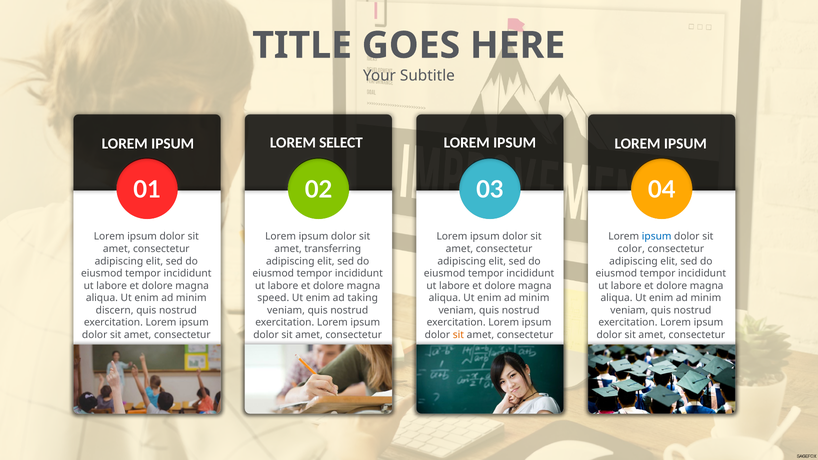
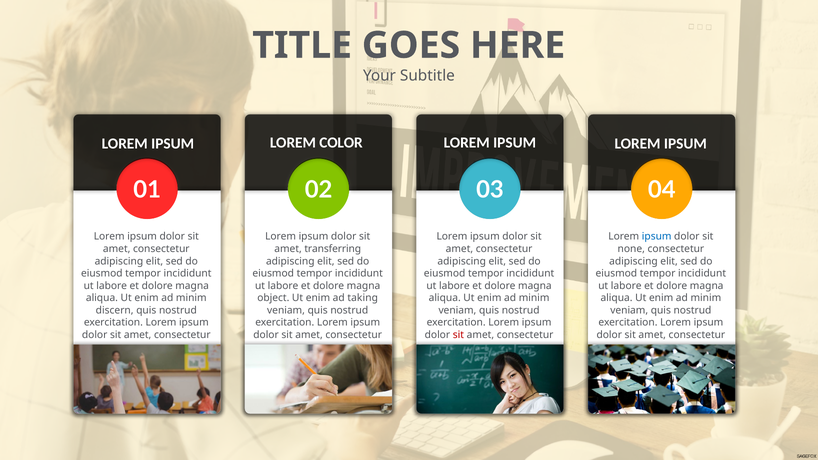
SELECT: SELECT -> COLOR (341, 143)
color: color -> none (631, 249)
speed: speed -> object (273, 298)
sit colour: orange -> red (458, 335)
